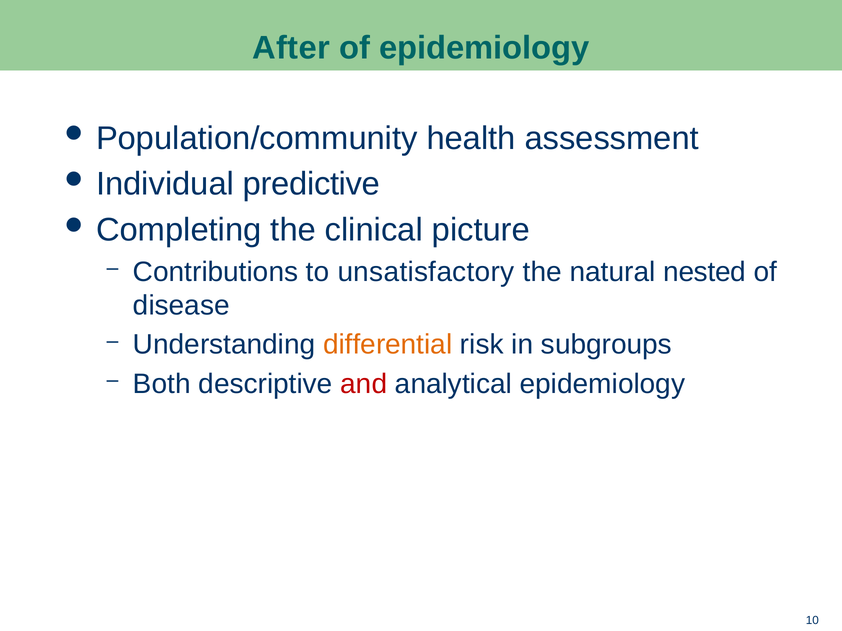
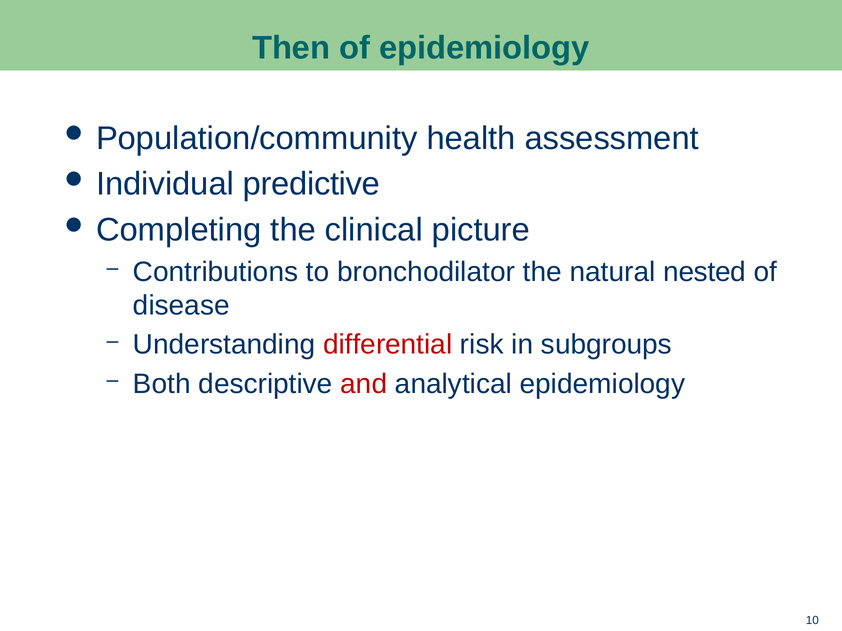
After: After -> Then (291, 48)
unsatisfactory: unsatisfactory -> bronchodilator (426, 272)
differential colour: orange -> red (388, 345)
